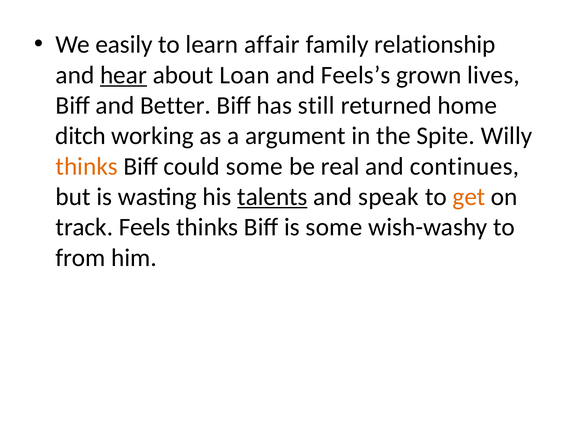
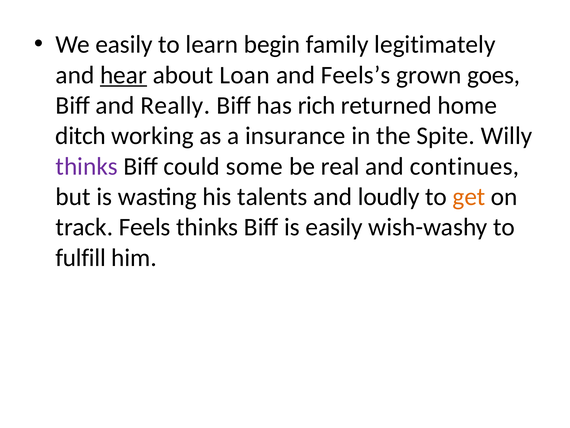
affair: affair -> begin (272, 45)
relationship: relationship -> legitimately (435, 45)
lives: lives -> goes (494, 75)
Better: Better -> Really (175, 105)
still: still -> rich (317, 105)
argument: argument -> insurance (295, 136)
thinks colour: orange -> purple (87, 166)
talents underline: present -> none (272, 197)
speak: speak -> loudly (389, 197)
is some: some -> easily (334, 227)
from: from -> fulfill (81, 257)
